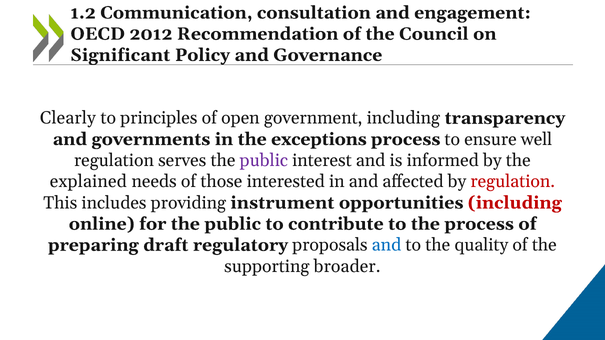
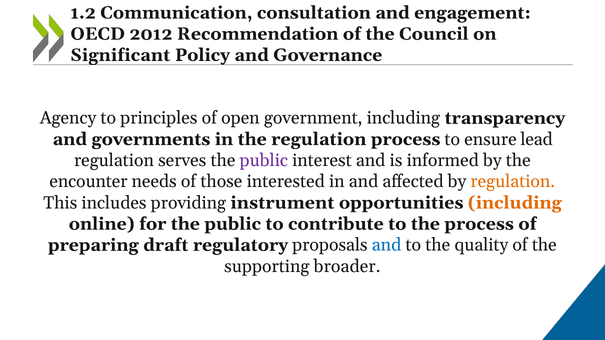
Clearly: Clearly -> Agency (68, 118)
the exceptions: exceptions -> regulation (319, 139)
well: well -> lead (537, 139)
explained: explained -> encounter (88, 182)
regulation colour: red -> orange (513, 182)
including colour: red -> orange (515, 203)
